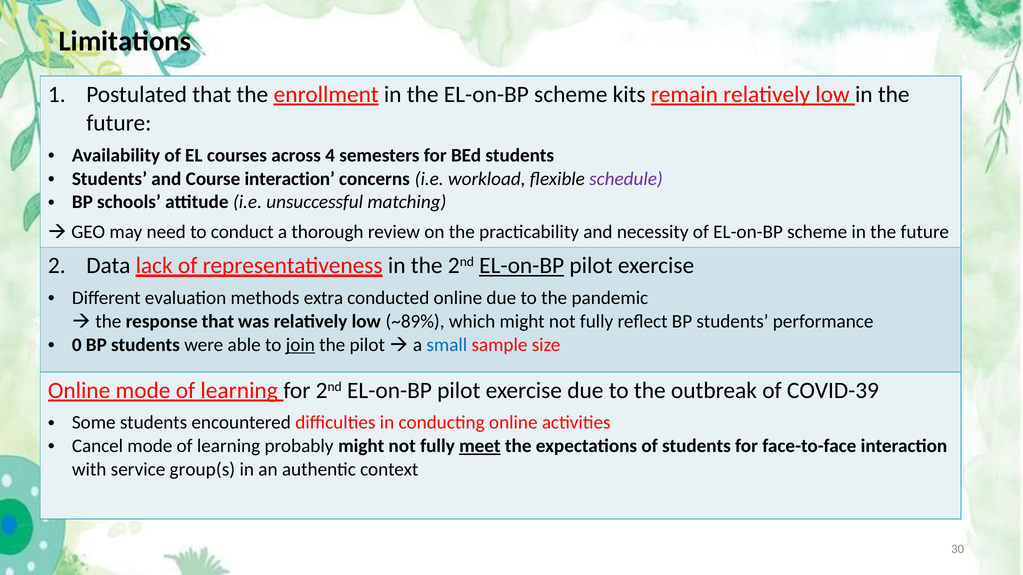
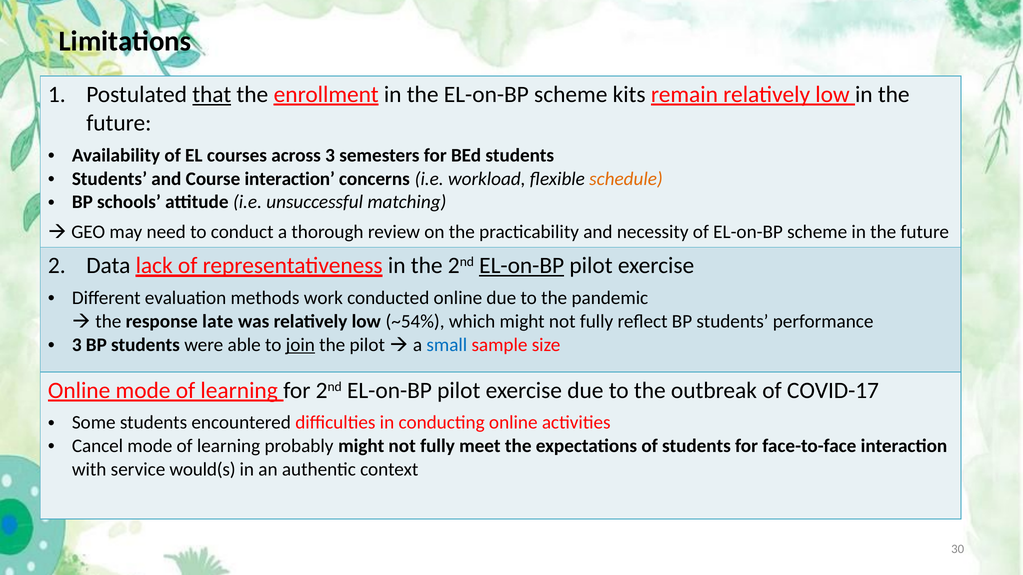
that underline: none -> present (212, 95)
across 4: 4 -> 3 (330, 155)
schedule colour: purple -> orange (626, 179)
extra: extra -> work (323, 298)
response that: that -> late (218, 322)
~89%: ~89% -> ~54% (415, 322)
0: 0 -> 3 (77, 345)
COVID-39: COVID-39 -> COVID-17 (833, 391)
meet underline: present -> none (480, 446)
group(s: group(s -> would(s (203, 470)
